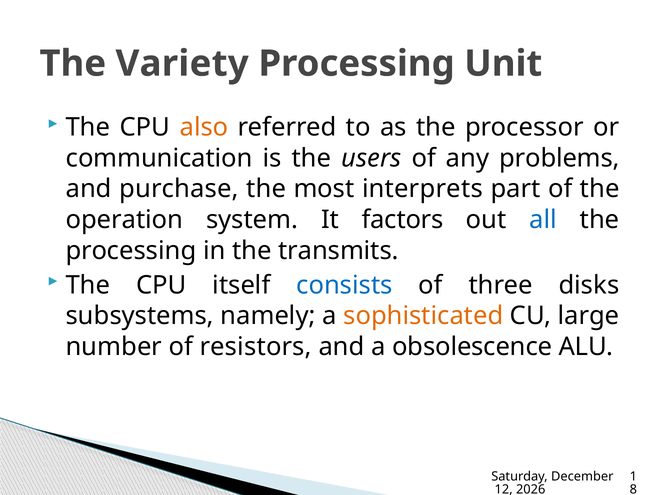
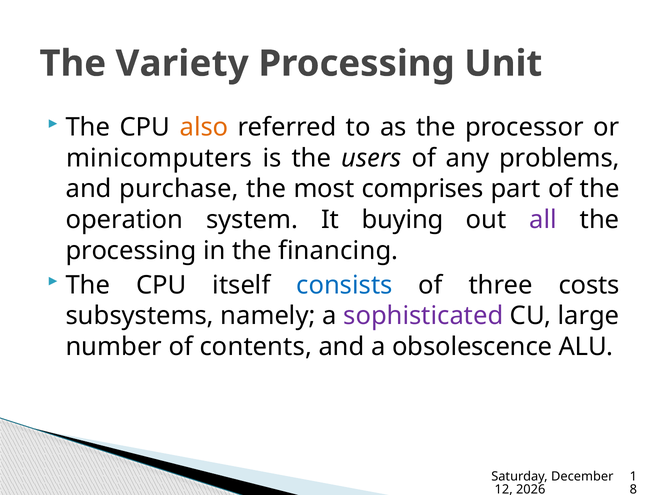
communication: communication -> minicomputers (159, 158)
interprets: interprets -> comprises (423, 189)
factors: factors -> buying (403, 219)
all colour: blue -> purple (543, 219)
transmits: transmits -> financing (338, 250)
disks: disks -> costs (589, 285)
sophisticated colour: orange -> purple (423, 315)
resistors: resistors -> contents (256, 346)
